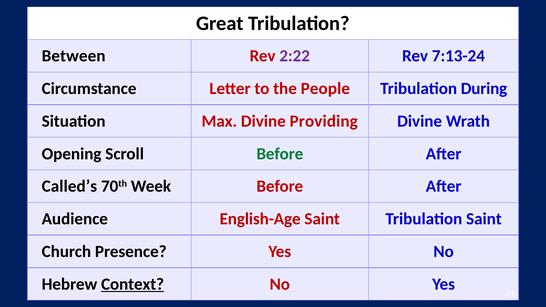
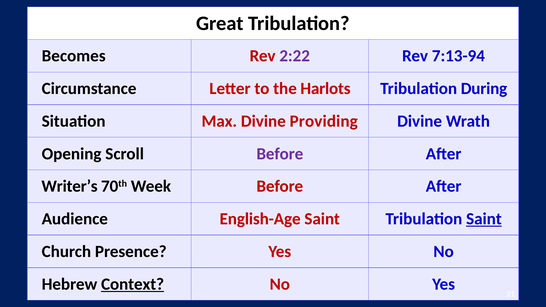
Between: Between -> Becomes (74, 56)
7:13-24: 7:13-24 -> 7:13-94 (458, 56)
People: People -> Harlots (325, 89)
Before colour: green -> purple (280, 154)
Called’s: Called’s -> Writer’s (70, 186)
Saint underline: none -> present (484, 219)
